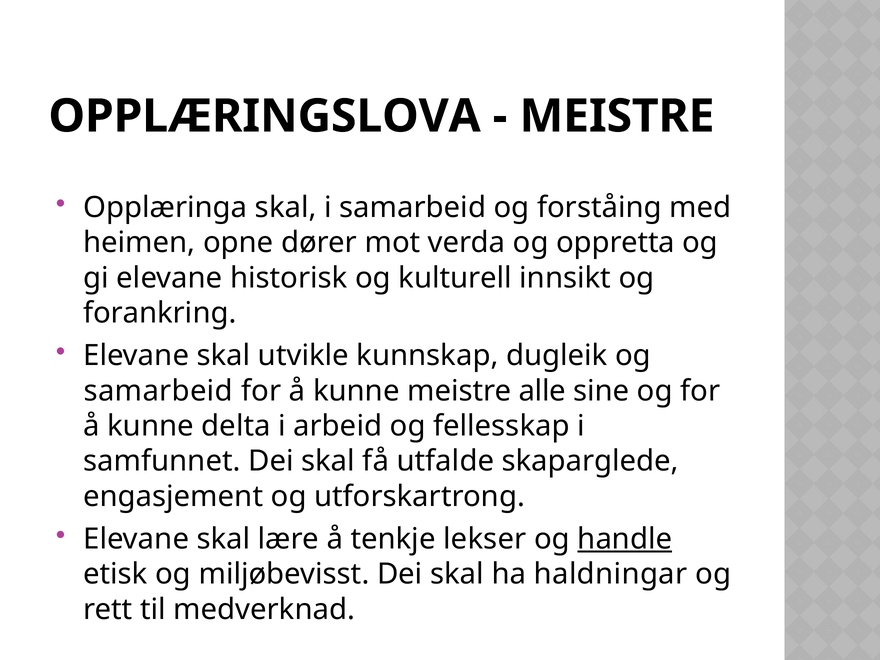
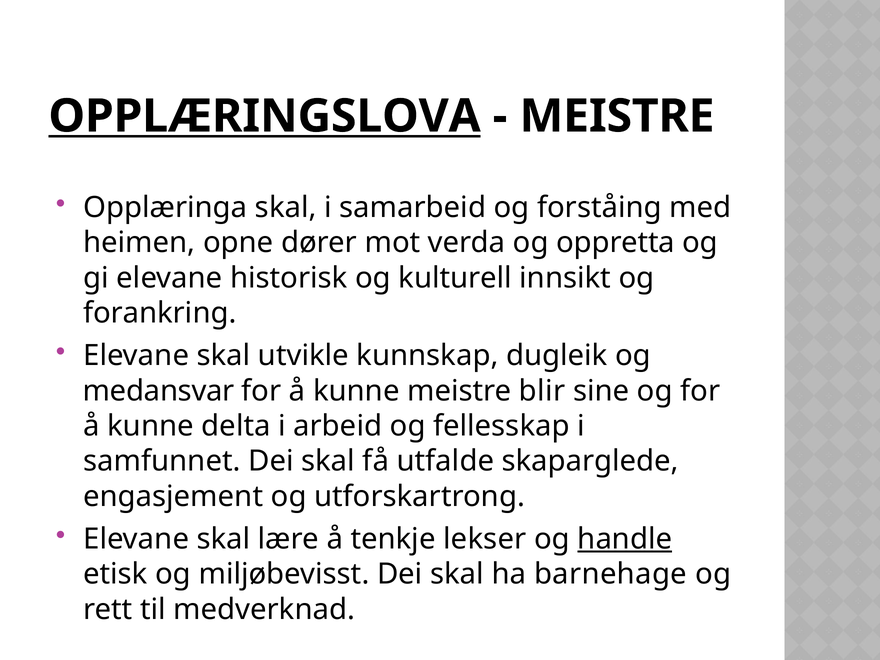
OPPLÆRINGSLOVA underline: none -> present (265, 116)
samarbeid: samarbeid -> medansvar (159, 391)
alle: alle -> blir (542, 391)
haldningar: haldningar -> barnehage (611, 574)
